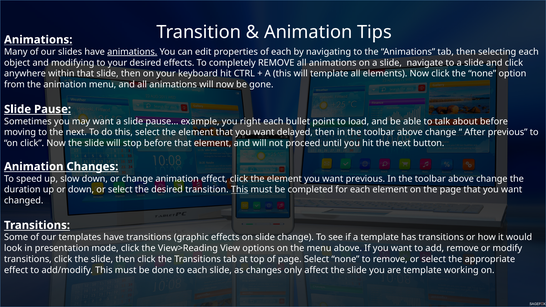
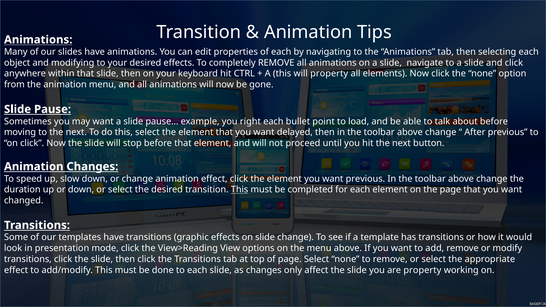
animations underline: present -> none (132, 52)
will template: template -> property (329, 74)
are template: template -> property (422, 270)
